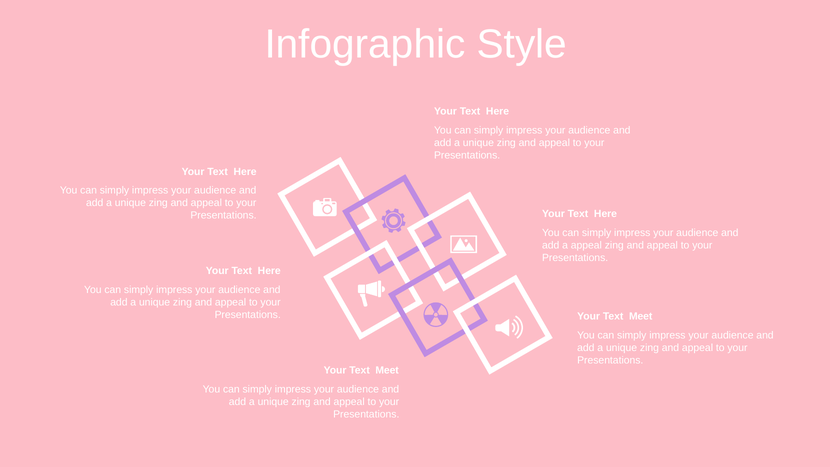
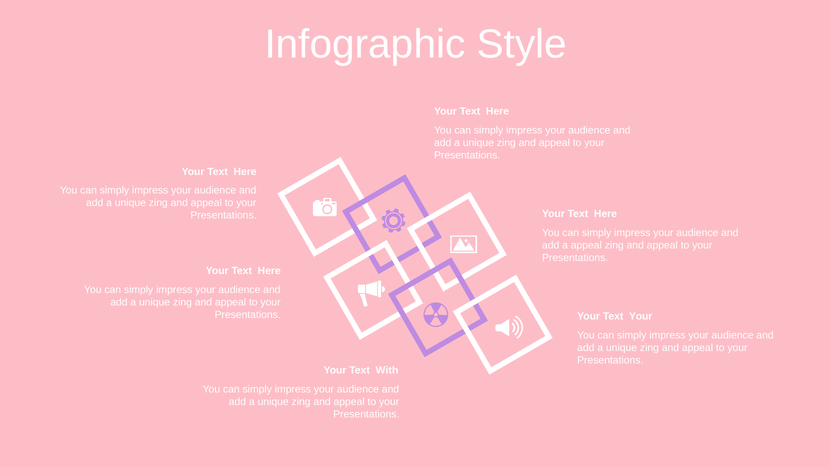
Meet: Meet -> Your (641, 316)
Meet: Meet -> With (387, 370)
